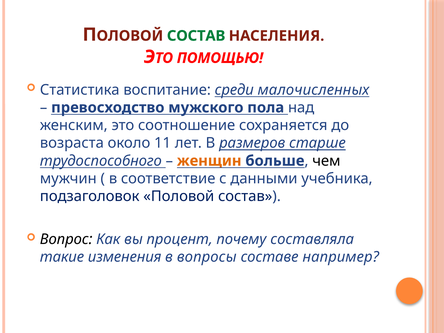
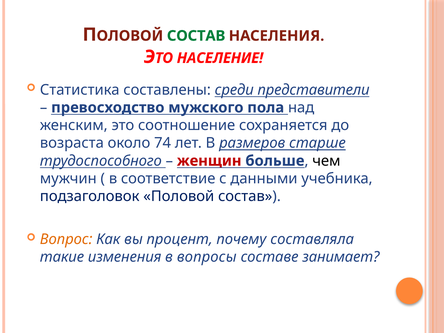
ПОМОЩЬЮ: ПОМОЩЬЮ -> НАСЕЛЕНИЕ (220, 58)
воспитание: воспитание -> составлены (167, 90)
малочисленных: малочисленных -> представители (314, 90)
11: 11 -> 74 (163, 143)
женщин colour: orange -> red (209, 161)
Вопрос colour: black -> orange (66, 239)
например: например -> занимает (341, 257)
